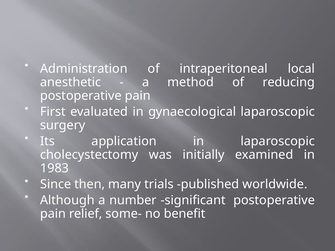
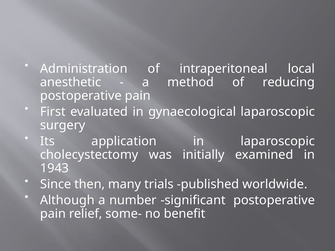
1983: 1983 -> 1943 (55, 168)
